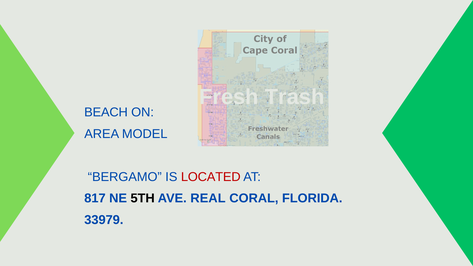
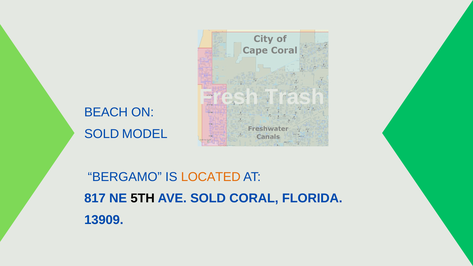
AREA: AREA -> SOLD (102, 134)
LOCATED colour: red -> orange (211, 177)
AVE REAL: REAL -> SOLD (208, 198)
33979: 33979 -> 13909 (104, 220)
